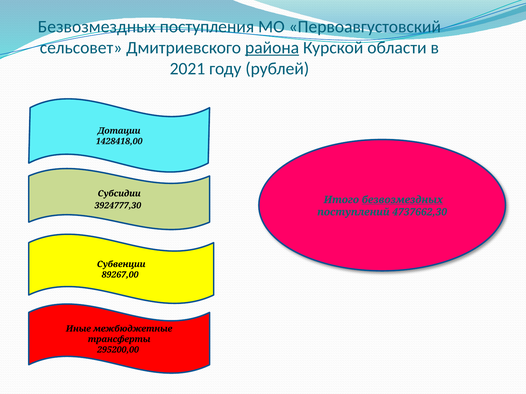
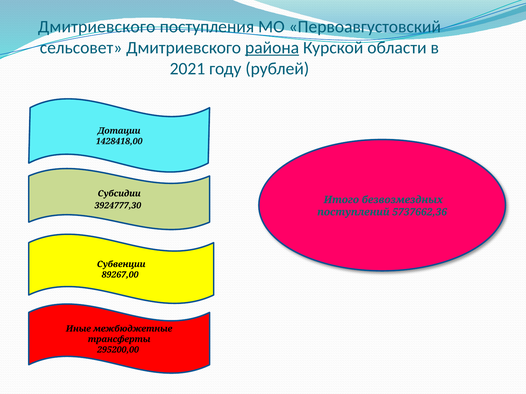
Безвозмездных: Безвозмездных -> Дмитриевского (97, 27)
безвозмездных underline: present -> none (402, 200)
4737662,30: 4737662,30 -> 5737662,36 (420, 212)
